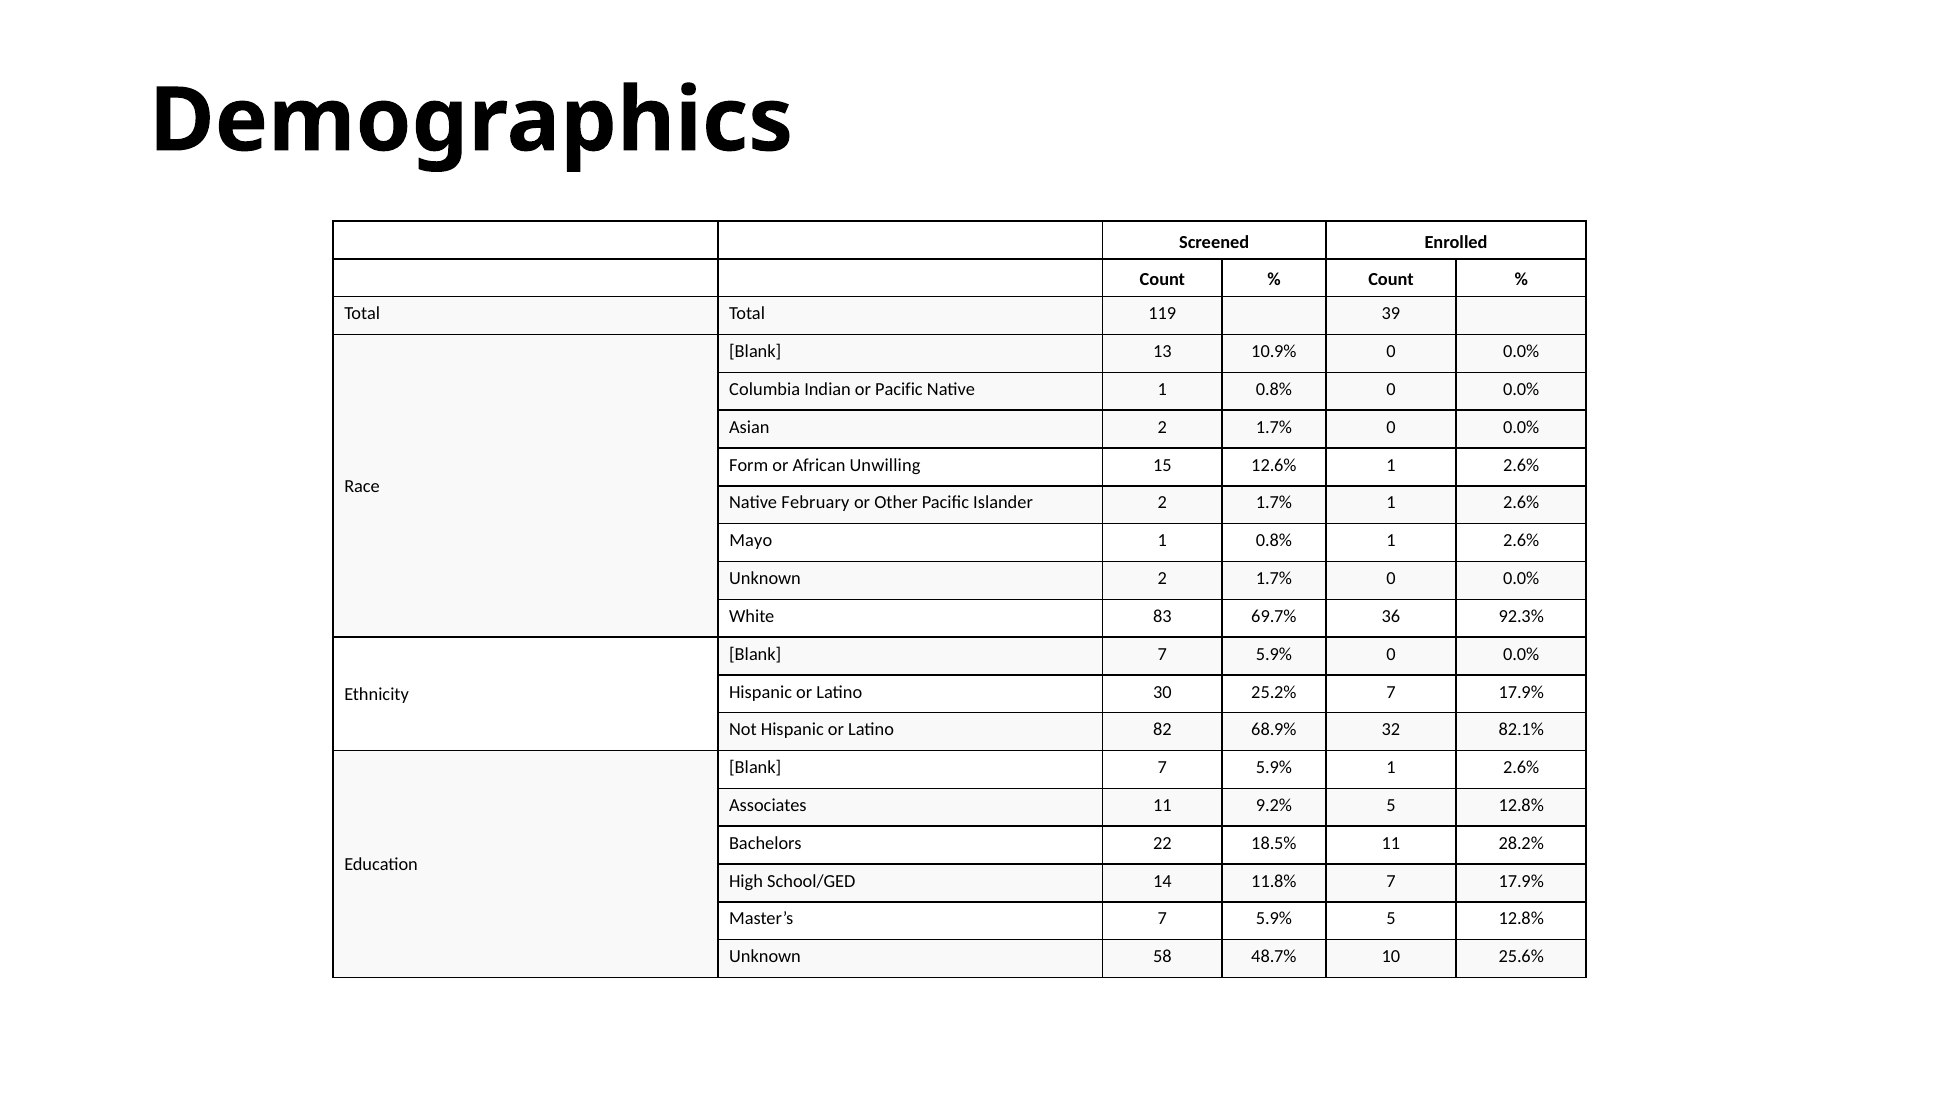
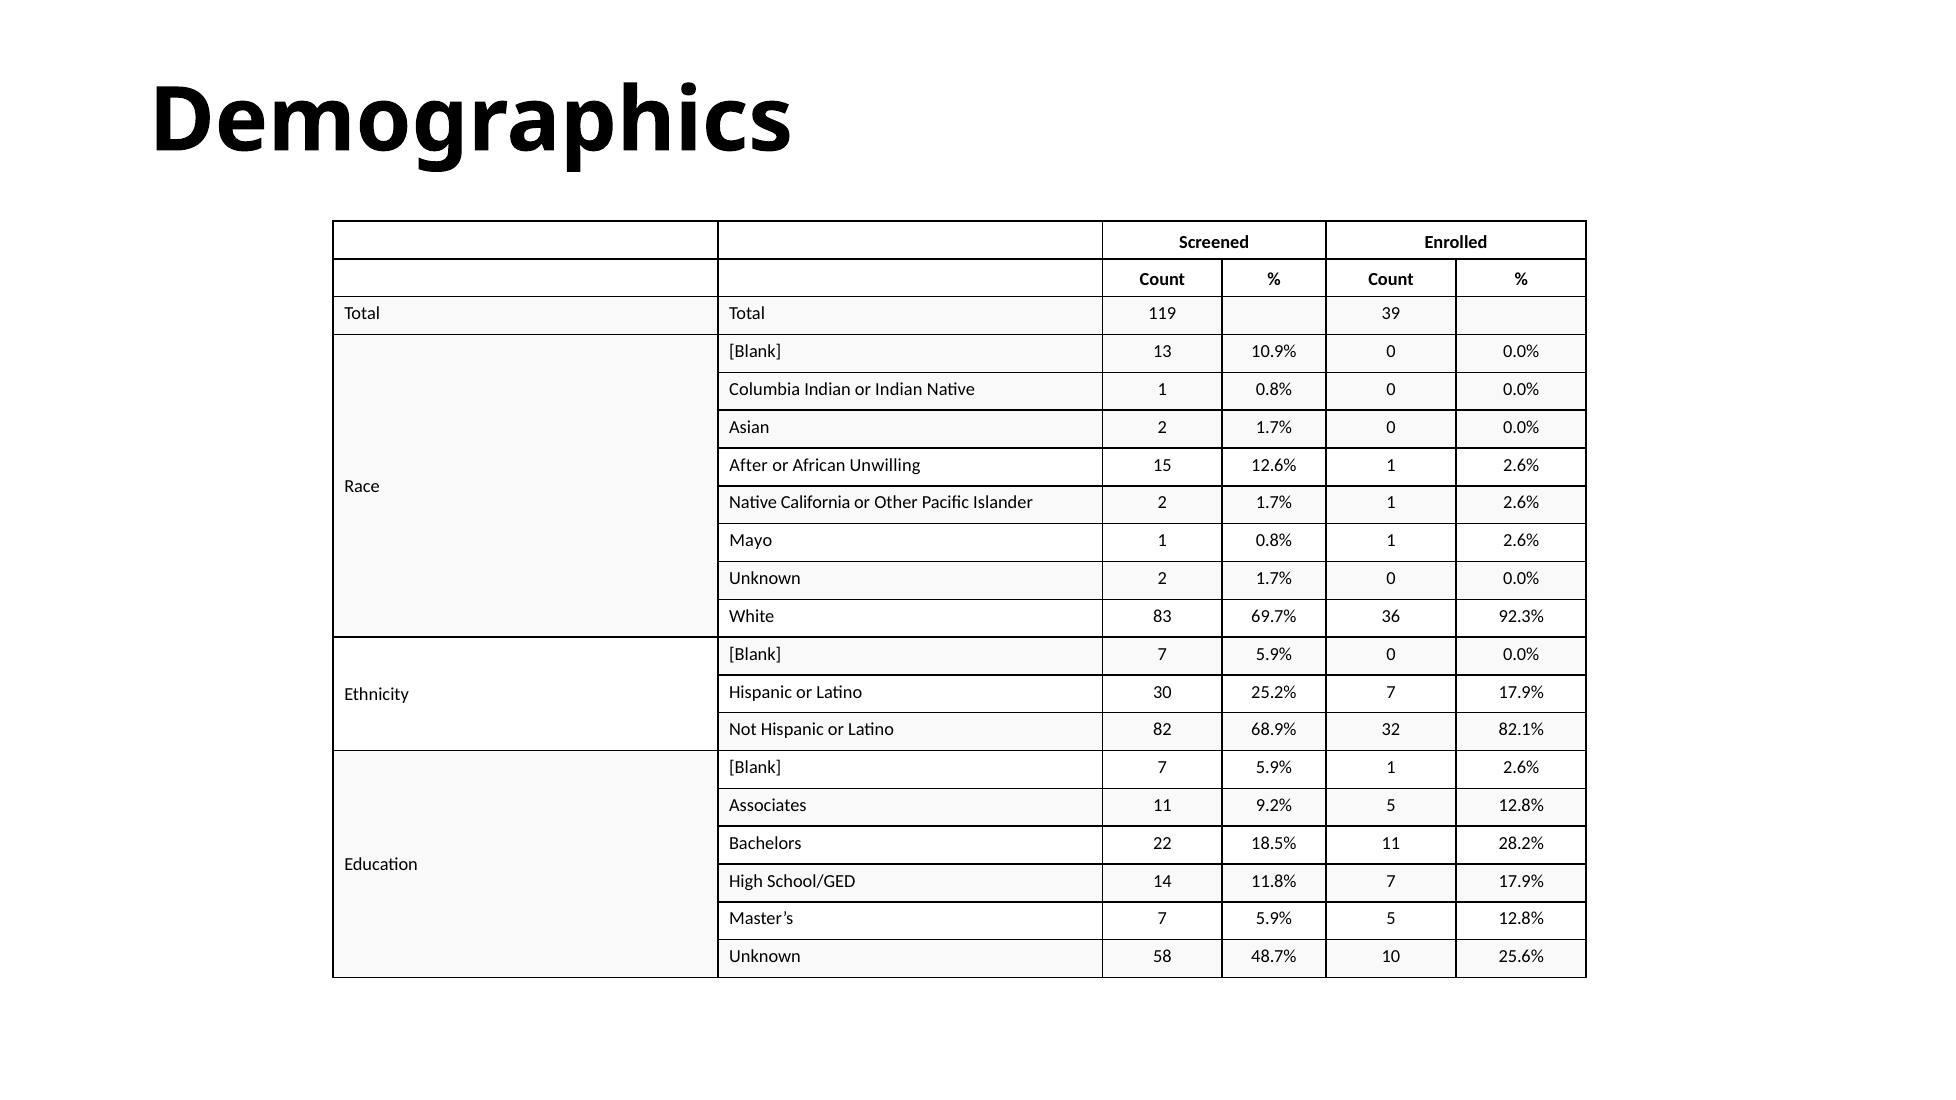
or Pacific: Pacific -> Indian (899, 390)
Form: Form -> After (749, 465)
February: February -> California (816, 503)
